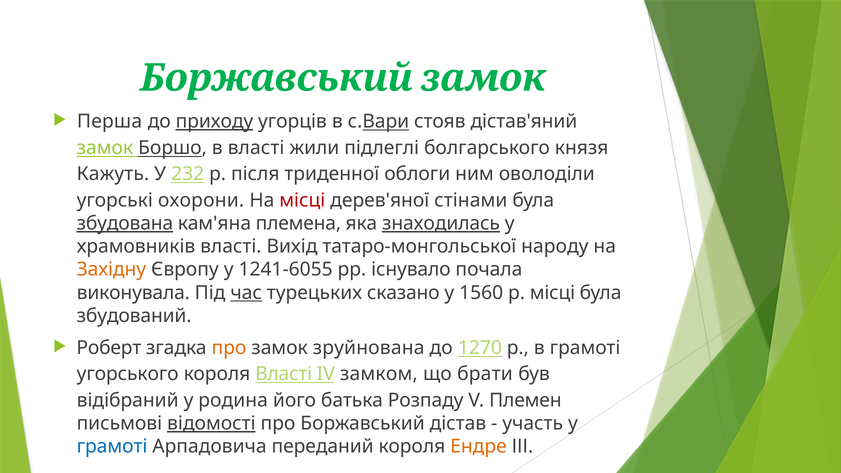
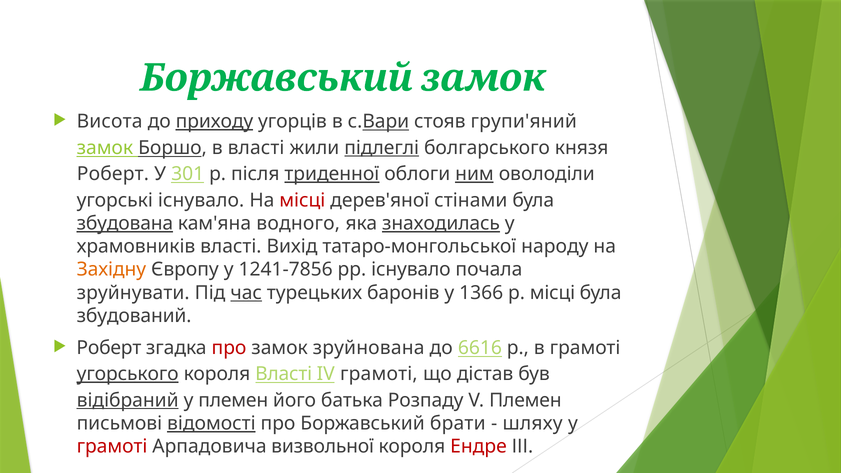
Перша: Перша -> Висота (110, 121)
дістав'яний: дістав'яний -> групи'яний (524, 121)
підлеглі underline: none -> present (382, 148)
Кажуть: Кажуть -> Роберт (113, 174)
232: 232 -> 301 (188, 174)
триденної underline: none -> present (332, 174)
ним underline: none -> present (474, 174)
угорські охорони: охорони -> існувало (201, 200)
племена: племена -> водного (298, 223)
1241-6055: 1241-6055 -> 1241-7856 (286, 270)
виконувала: виконувала -> зруйнувати (133, 293)
сказано: сказано -> баронів (403, 293)
1560: 1560 -> 1366 (481, 293)
про colour: orange -> red (229, 348)
1270: 1270 -> 6616 (480, 348)
угорського underline: none -> present (128, 374)
IV замком: замком -> грамоті (379, 374)
брати: брати -> дістав (485, 374)
відібраний underline: none -> present (128, 400)
у родина: родина -> племен (233, 400)
дістав: дістав -> брати (458, 423)
участь: участь -> шляху (533, 423)
грамоті colour: blue -> red (112, 447)
переданий: переданий -> визвольної (323, 447)
Ендре colour: orange -> red (478, 447)
